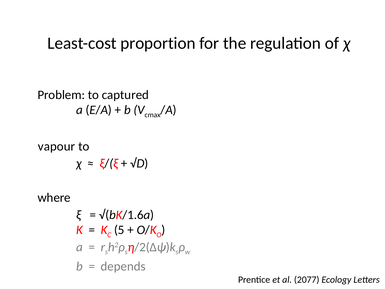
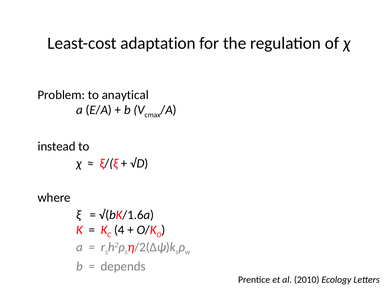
proportion: proportion -> adaptation (158, 43)
captured: captured -> anaytical (125, 95)
vapour: vapour -> instead (57, 146)
5: 5 -> 4 (119, 230)
2077: 2077 -> 2010 (307, 280)
